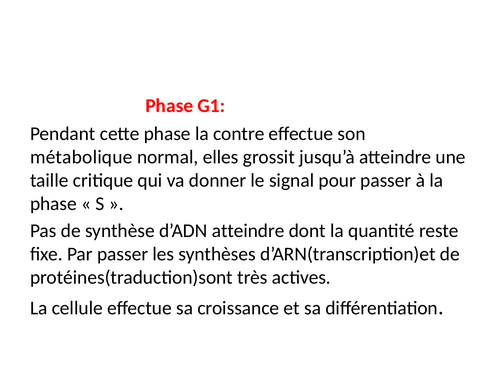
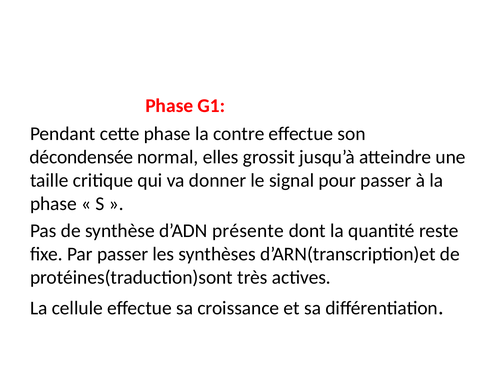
métabolique: métabolique -> décondensée (81, 157)
d’ADN atteindre: atteindre -> présente (248, 231)
